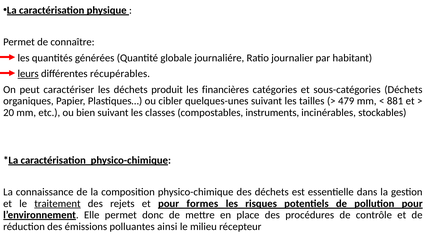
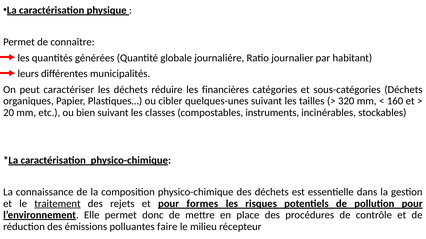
leurs underline: present -> none (28, 74)
récupérables: récupérables -> municipalités (120, 74)
produit: produit -> réduire (167, 90)
479: 479 -> 320 (346, 101)
881: 881 -> 160 (395, 101)
ainsi: ainsi -> faire (167, 227)
